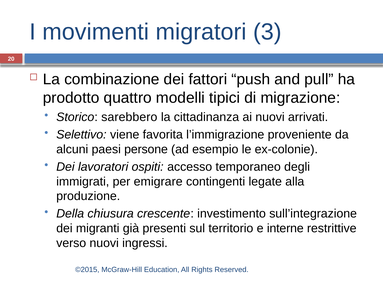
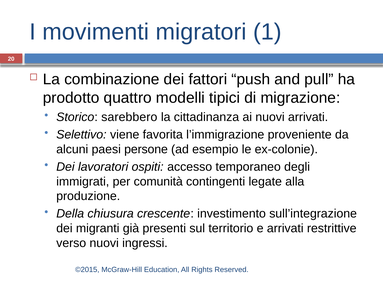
3: 3 -> 1 (267, 32)
emigrare: emigrare -> comunità (158, 182)
e interne: interne -> arrivati (285, 229)
